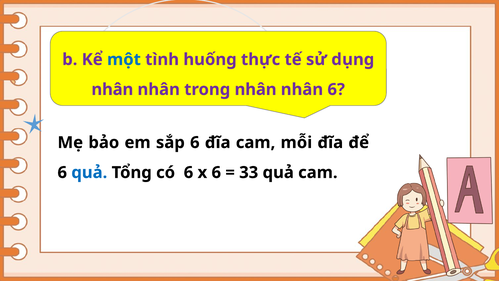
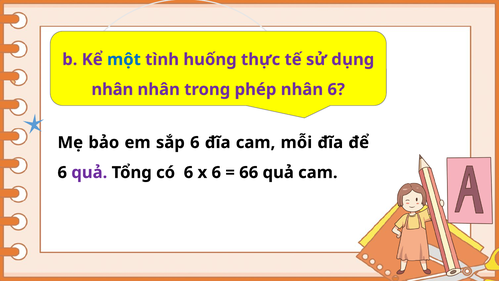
trong nhân: nhân -> phép (255, 89)
quả colour: blue -> purple (89, 172)
33: 33 -> 66 (249, 172)
